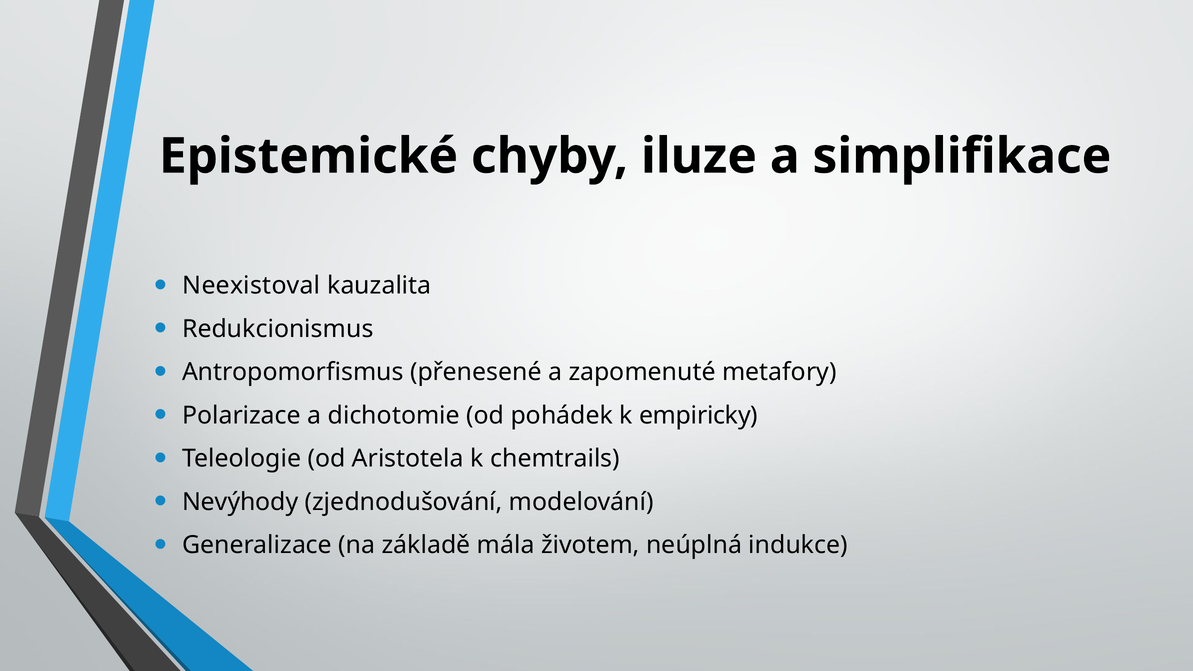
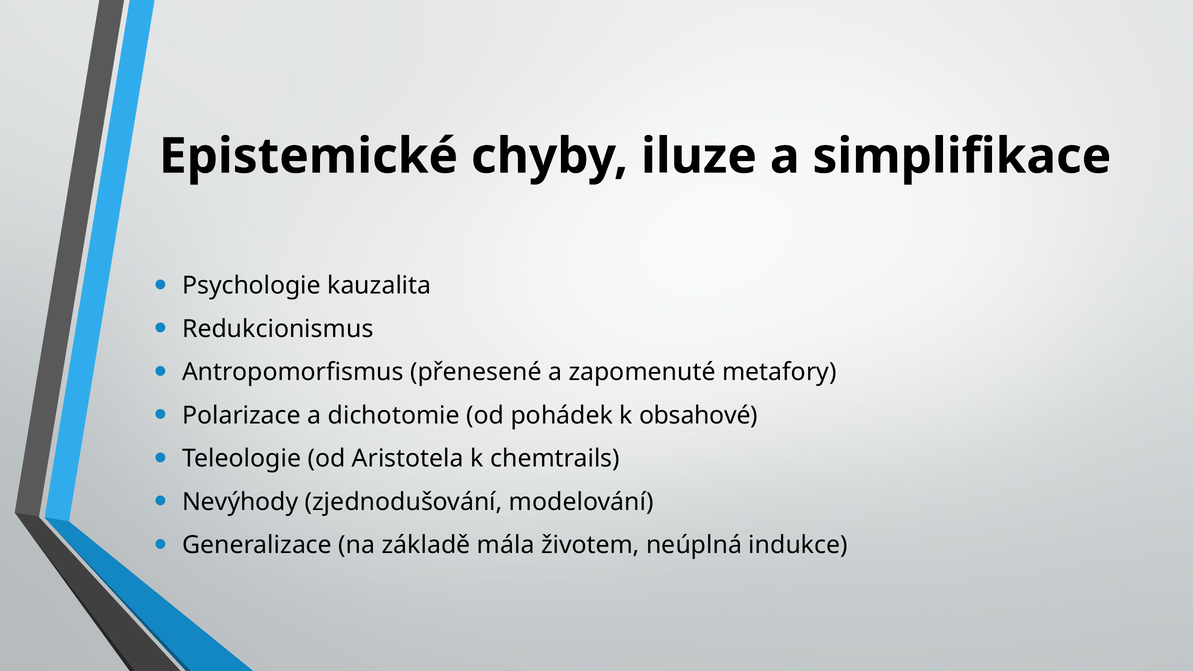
Neexistoval: Neexistoval -> Psychologie (251, 286)
empiricky: empiricky -> obsahové (699, 416)
